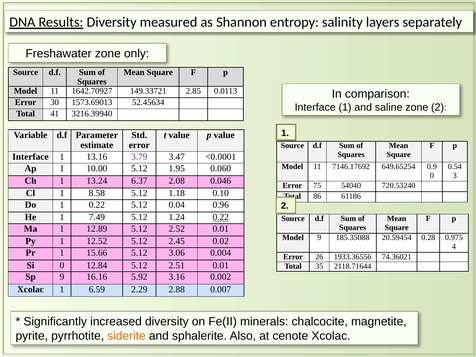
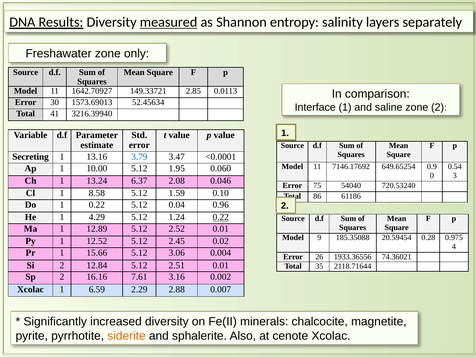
measured underline: none -> present (169, 22)
Interface: Interface -> Secreting (31, 157)
3.79 colour: purple -> blue (139, 157)
1.18: 1.18 -> 1.59 (177, 193)
7.49: 7.49 -> 4.29 (97, 217)
Si 0: 0 -> 2 (62, 265)
Sp 9: 9 -> 2 (62, 277)
5.92: 5.92 -> 7.61 (139, 277)
